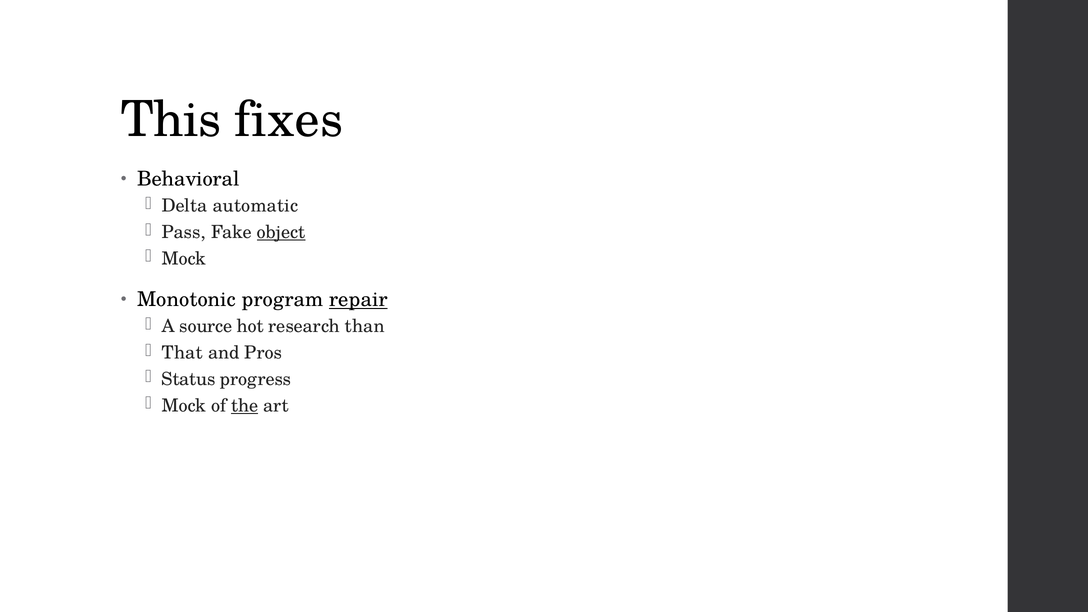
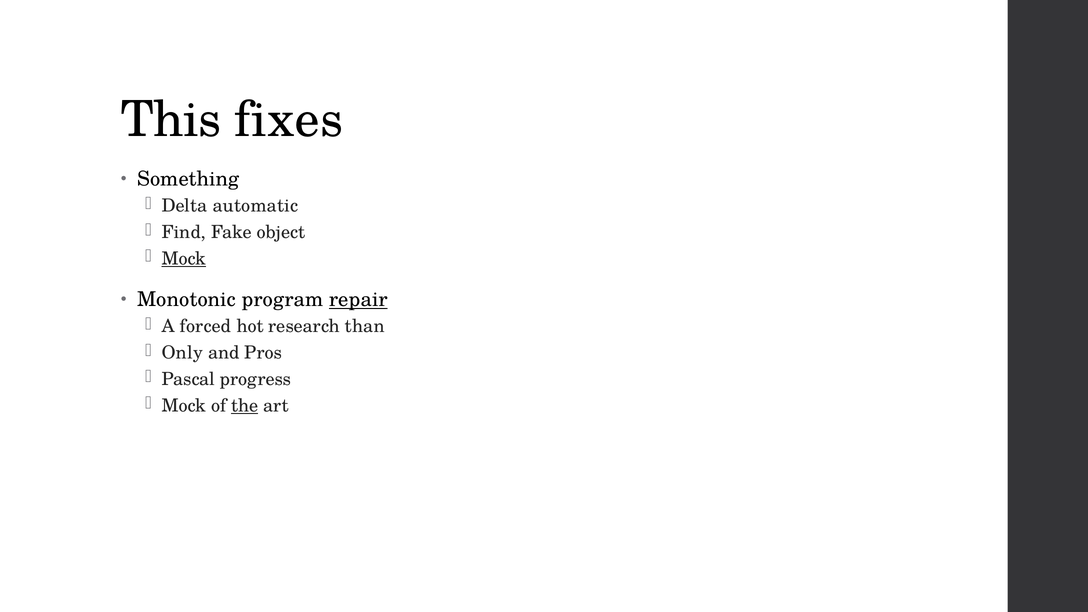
Behavioral: Behavioral -> Something (188, 179)
Pass: Pass -> Find (184, 232)
object underline: present -> none (281, 232)
Mock underline: none -> present (184, 259)
source: source -> forced (206, 326)
That: That -> Only (182, 353)
Status: Status -> Pascal (188, 379)
